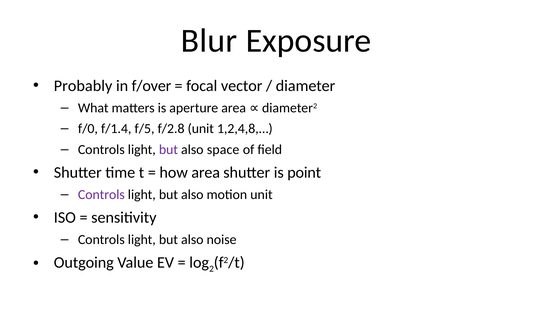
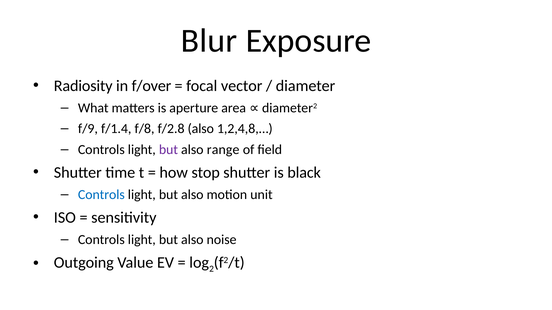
Probably: Probably -> Radiosity (83, 86)
f/0: f/0 -> f/9 (88, 129)
f/5: f/5 -> f/8 (145, 129)
f/2.8 unit: unit -> also (201, 129)
space: space -> range (223, 150)
how area: area -> stop (206, 173)
point: point -> black (304, 173)
Controls colour: purple -> blue (101, 195)
